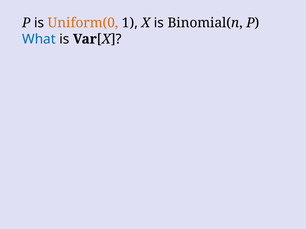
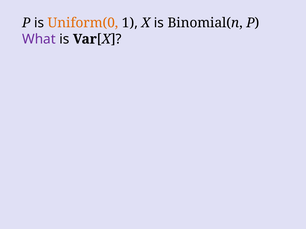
What colour: blue -> purple (39, 39)
